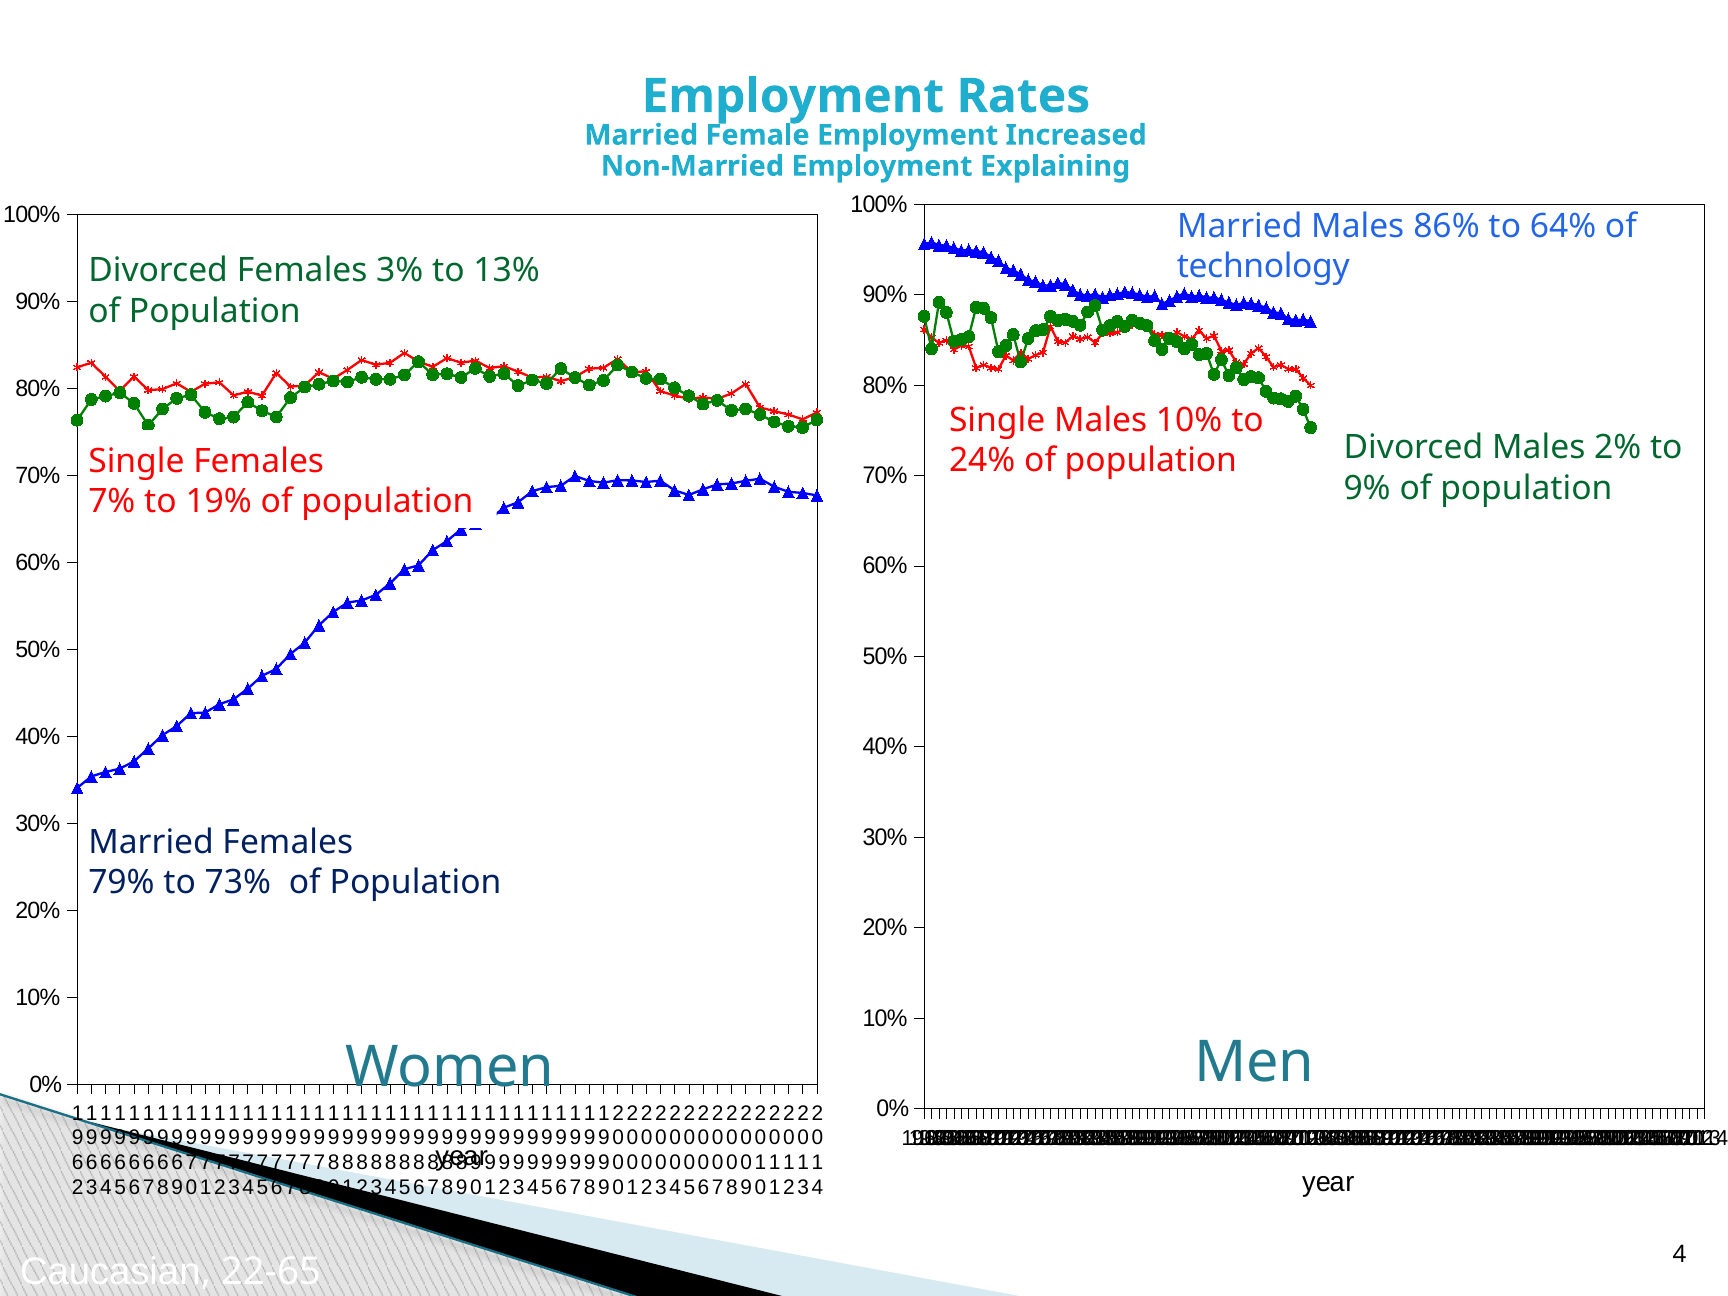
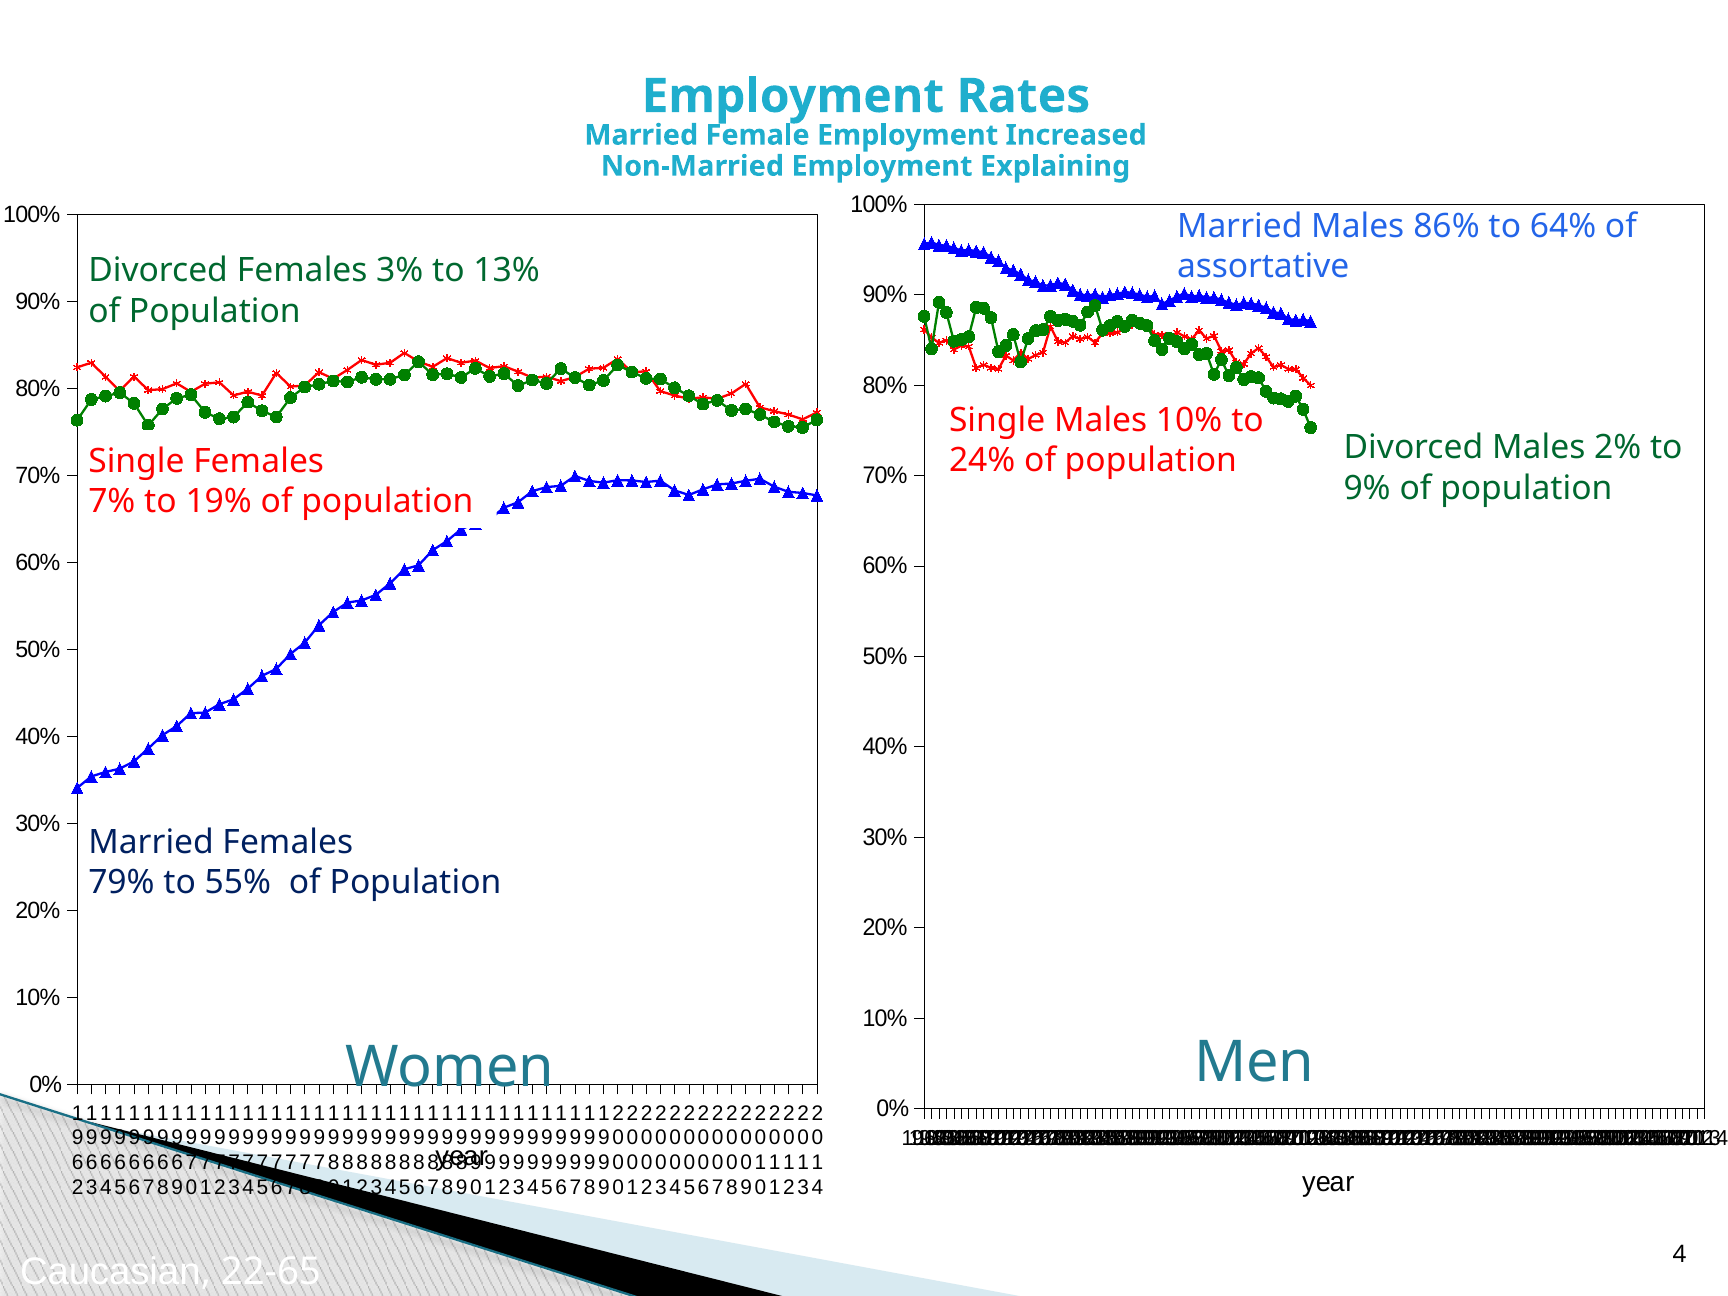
technology: technology -> assortative (1263, 267)
73%: 73% -> 55% (238, 883)
